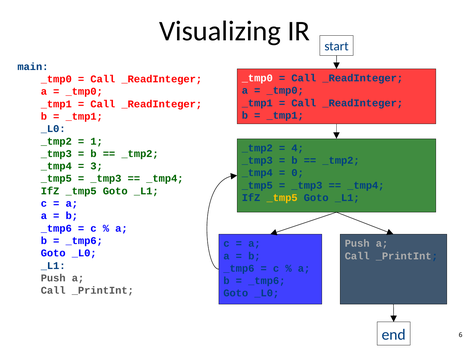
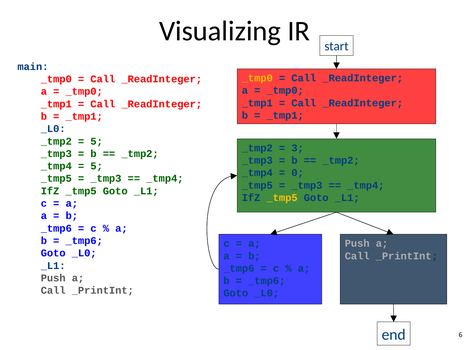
_tmp0 colour: white -> yellow (257, 78)
1: 1 -> 5 (97, 141)
4: 4 -> 3 (298, 148)
3: 3 -> 5 (97, 166)
